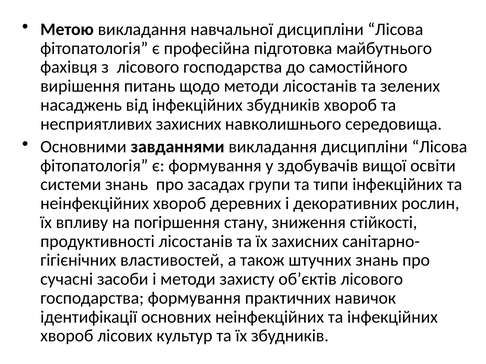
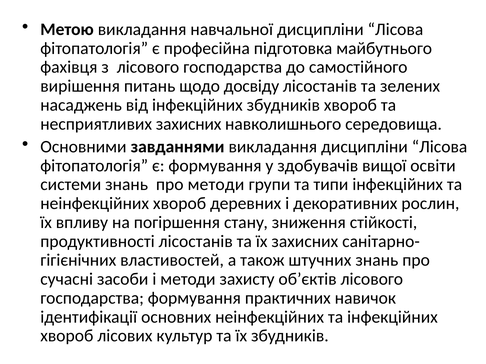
щодо методи: методи -> досвіду (251, 86)
про засадах: засадах -> методи (216, 185)
